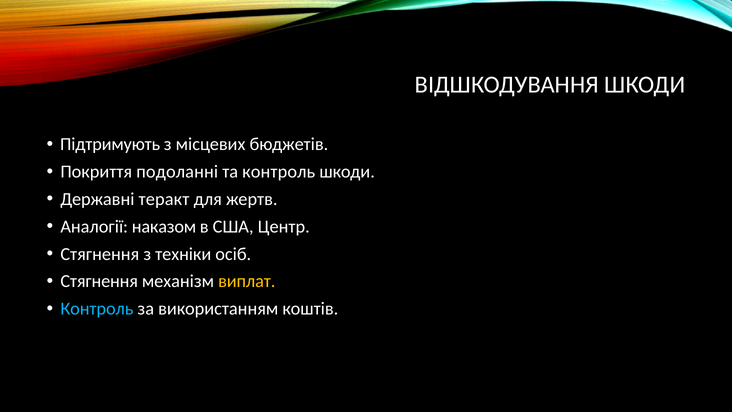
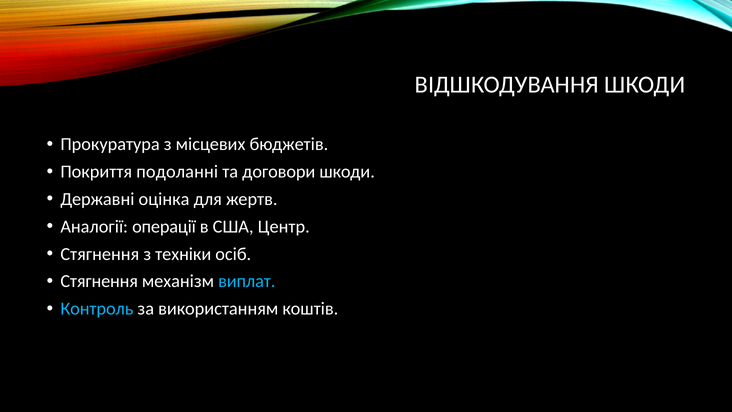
Підтримують: Підтримують -> Прокуратура (110, 144)
та контроль: контроль -> договори (279, 172)
теракт: теракт -> оцінка (164, 199)
наказом: наказом -> операції (164, 226)
виплат colour: yellow -> light blue (247, 281)
